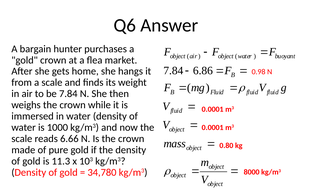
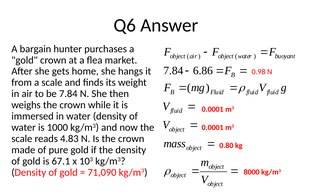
6.66: 6.66 -> 4.83 (69, 139)
11.3: 11.3 -> 67.1 (61, 161)
34,780: 34,780 -> 71,090 (102, 172)
